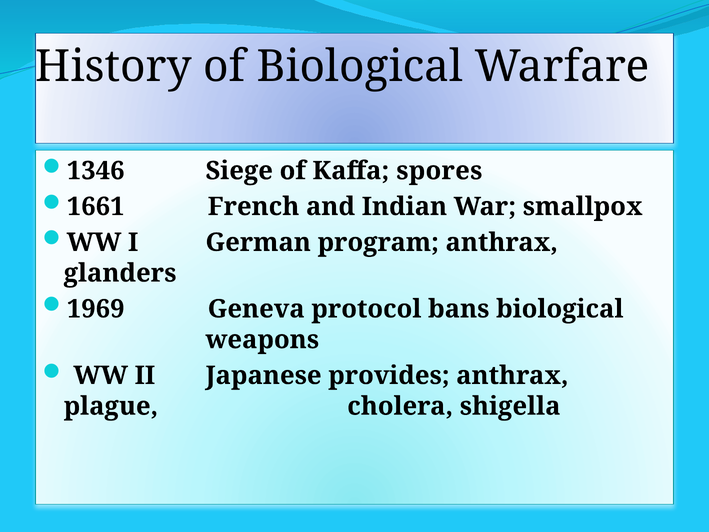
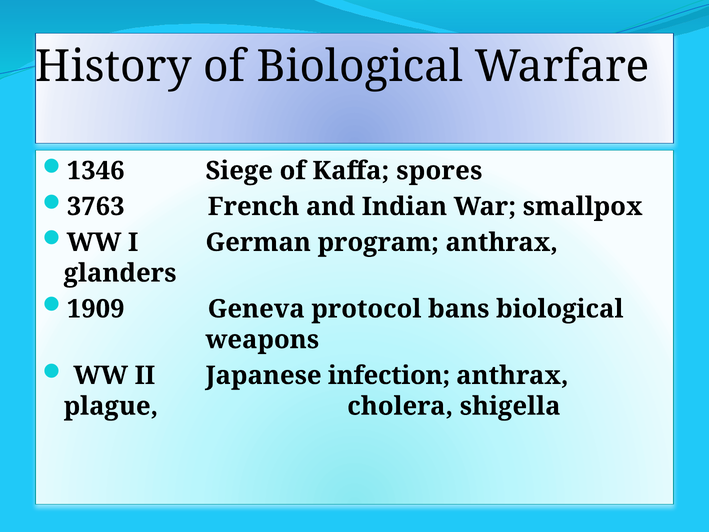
1661: 1661 -> 3763 (96, 207)
1969: 1969 -> 1909 (96, 309)
provides: provides -> infection (389, 375)
